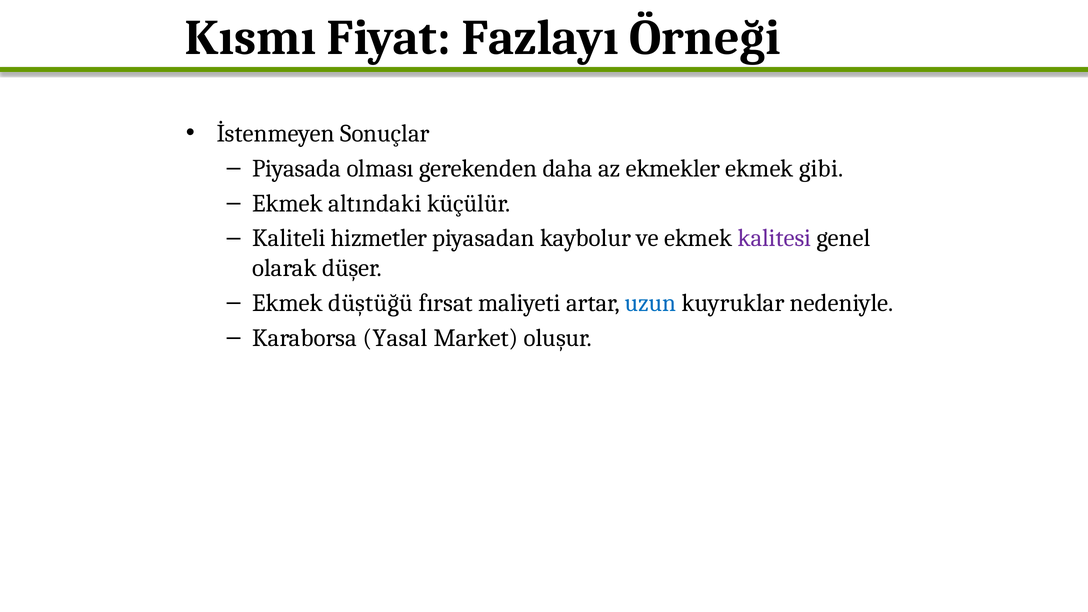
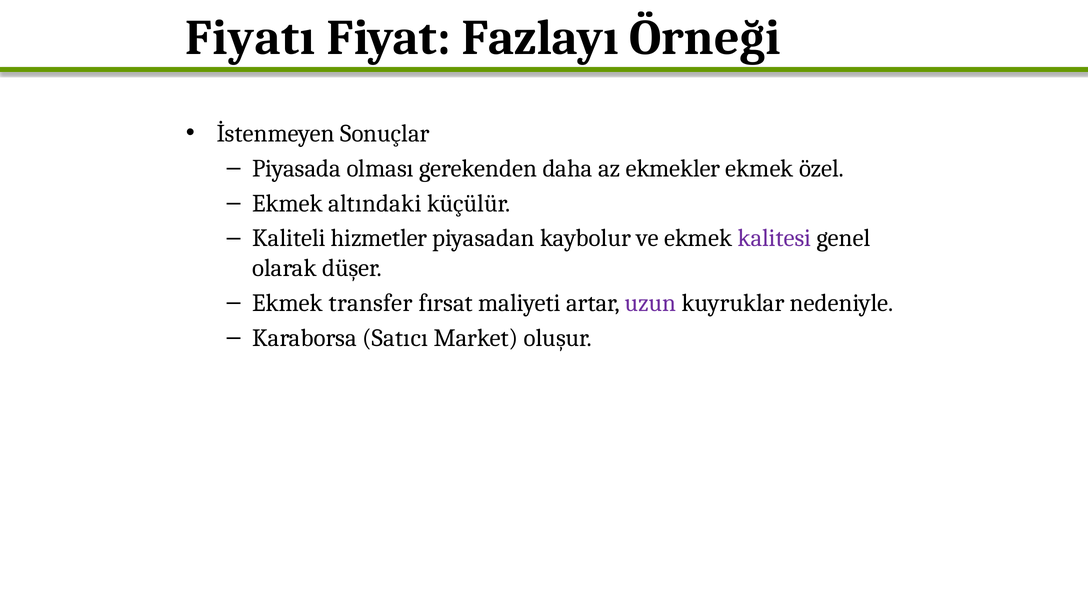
Kısmı: Kısmı -> Fiyatı (250, 38)
gibi: gibi -> özel (821, 168)
düştüğü: düştüğü -> transfer (371, 303)
uzun colour: blue -> purple (650, 303)
Yasal: Yasal -> Satıcı (395, 338)
